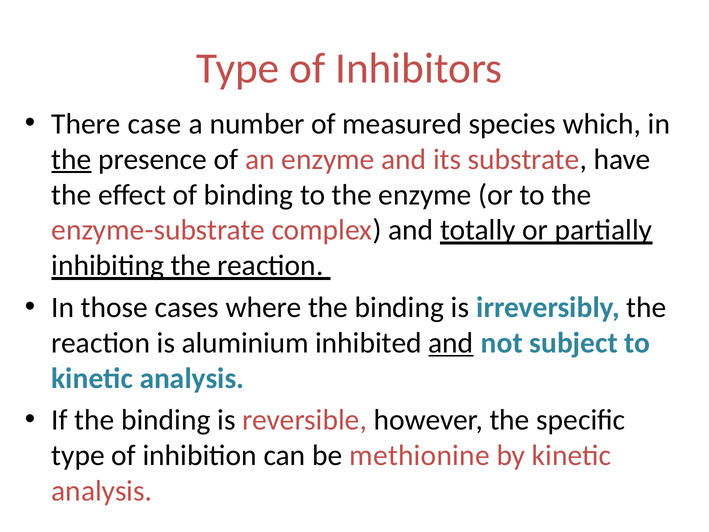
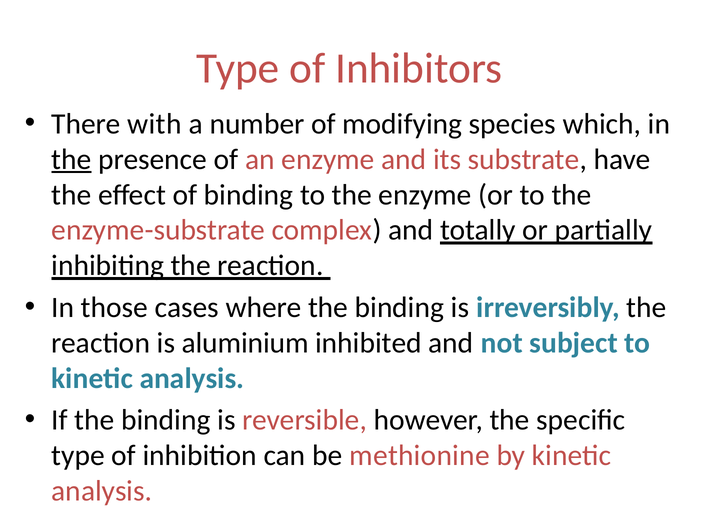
case: case -> with (154, 124)
measured: measured -> modifying (402, 124)
and underline: present -> none (451, 343)
